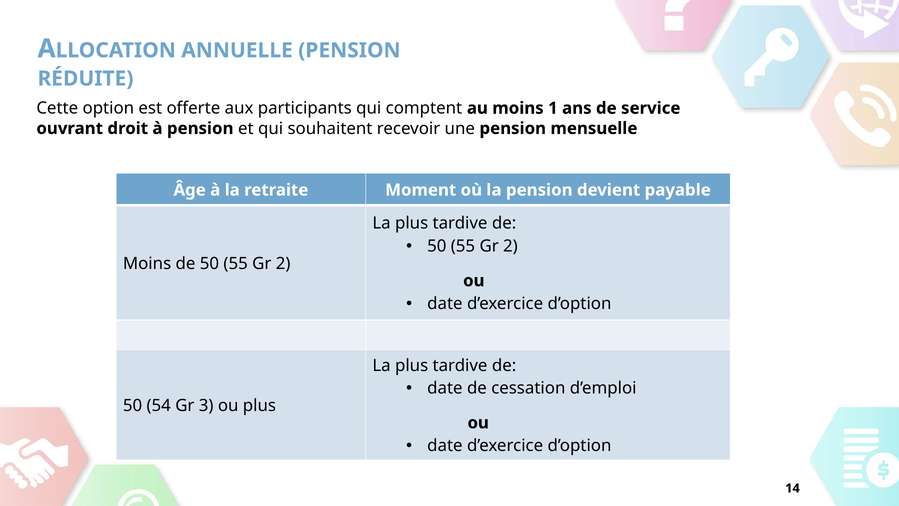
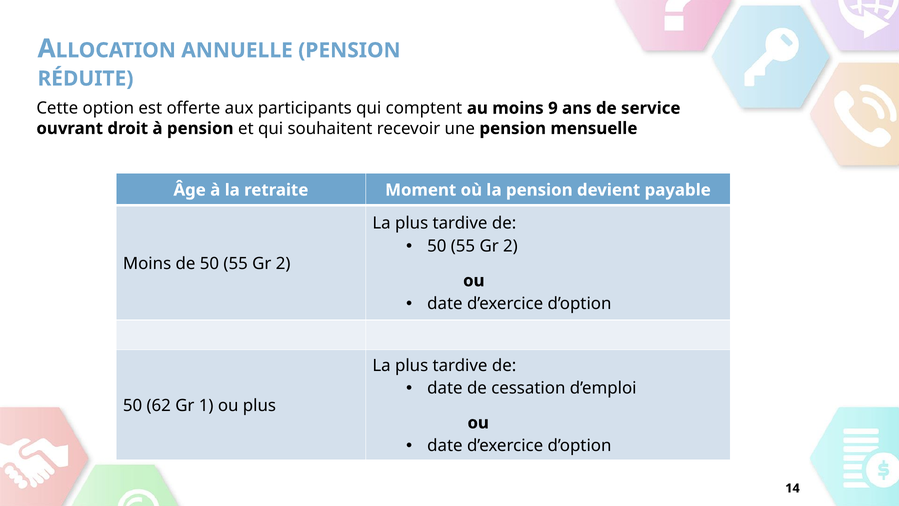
1: 1 -> 9 (553, 108)
54: 54 -> 62 (159, 405)
3: 3 -> 1 (206, 405)
